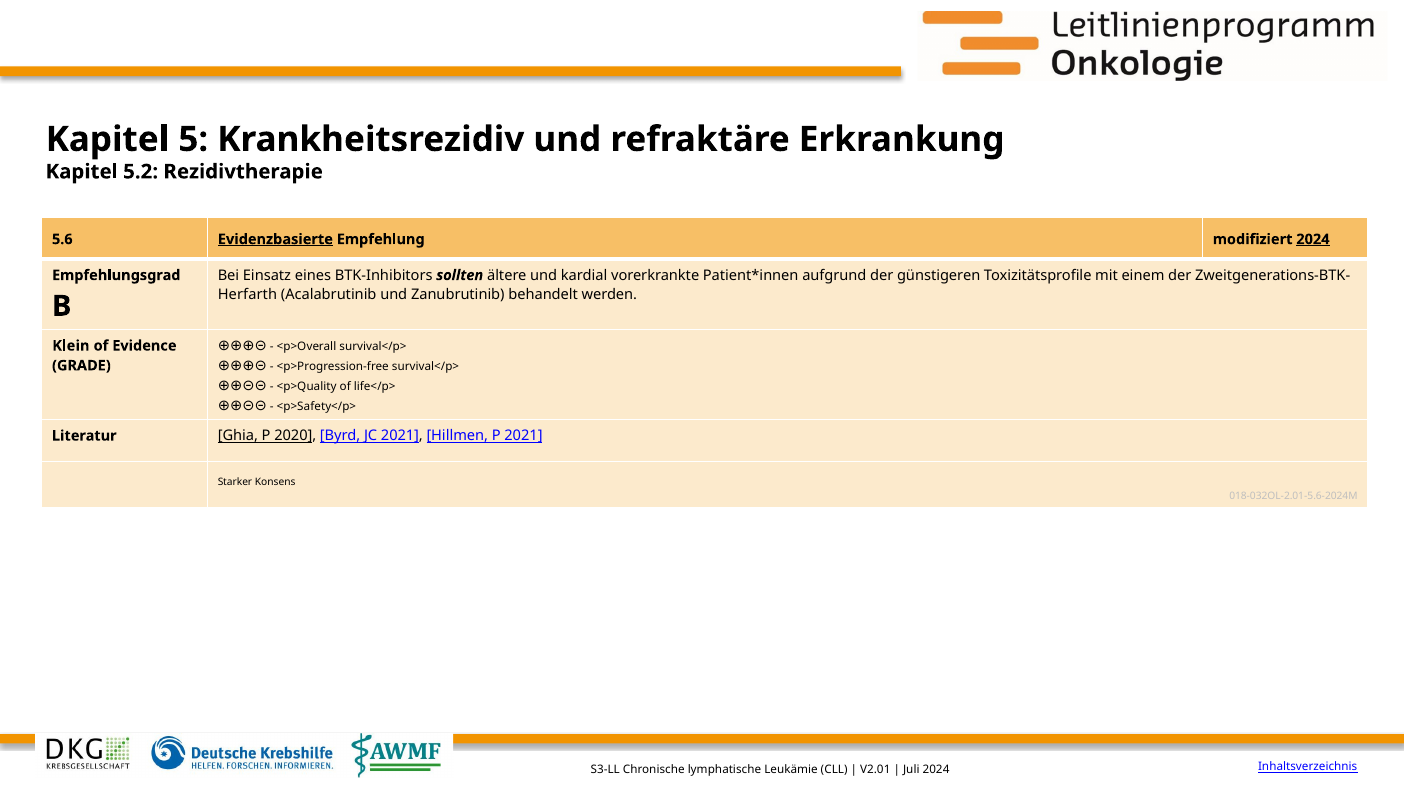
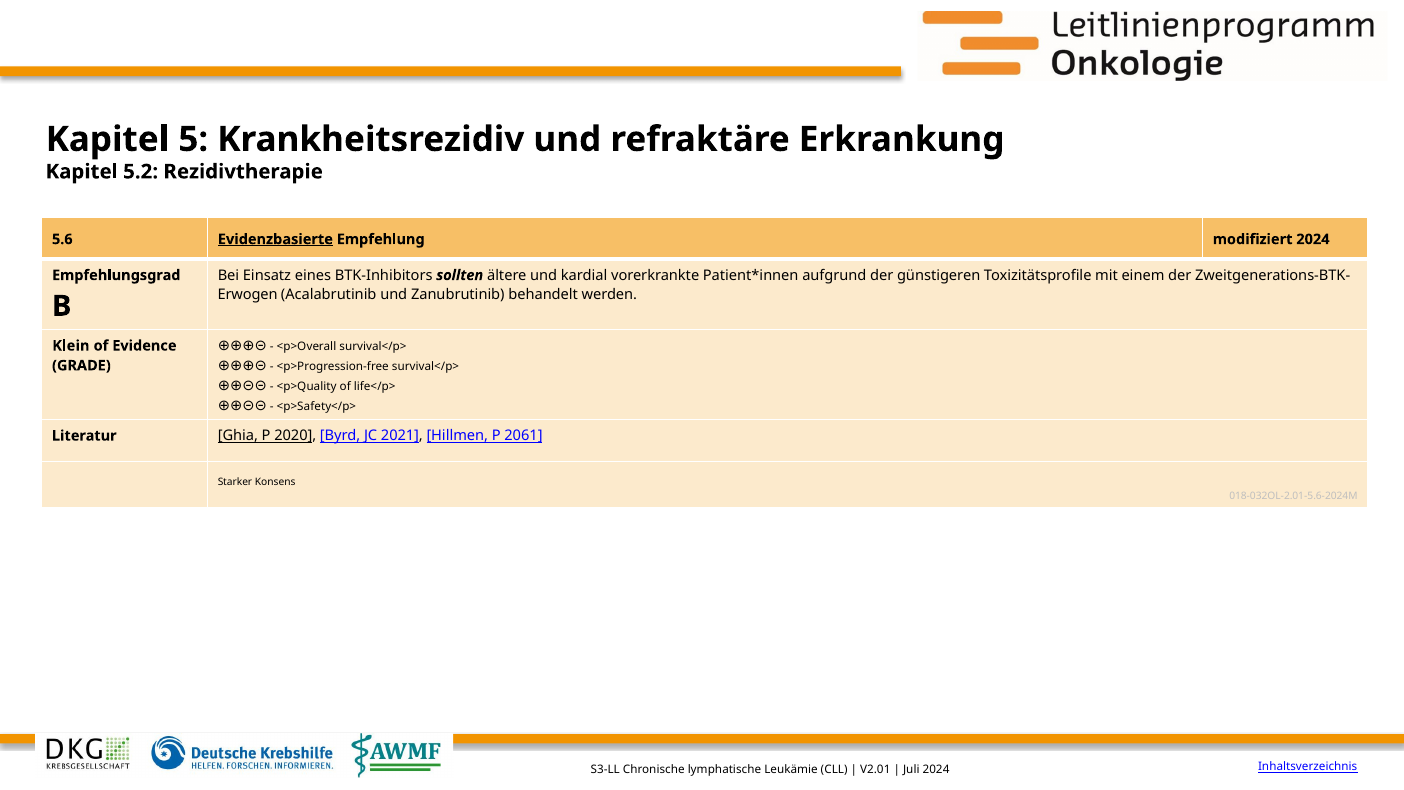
2024 underline: present -> none (1313, 239)
Herfarth: Herfarth -> Erwogen (248, 295)
P 2021: 2021 -> 2061 (523, 436)
